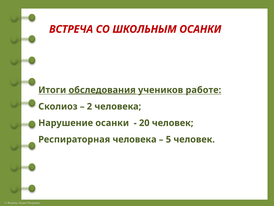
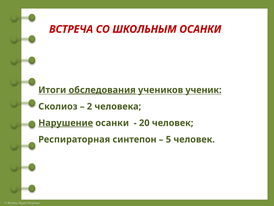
работе: работе -> ученик (203, 90)
Нарушение underline: none -> present (66, 123)
Респираторная человека: человека -> синтепон (135, 139)
